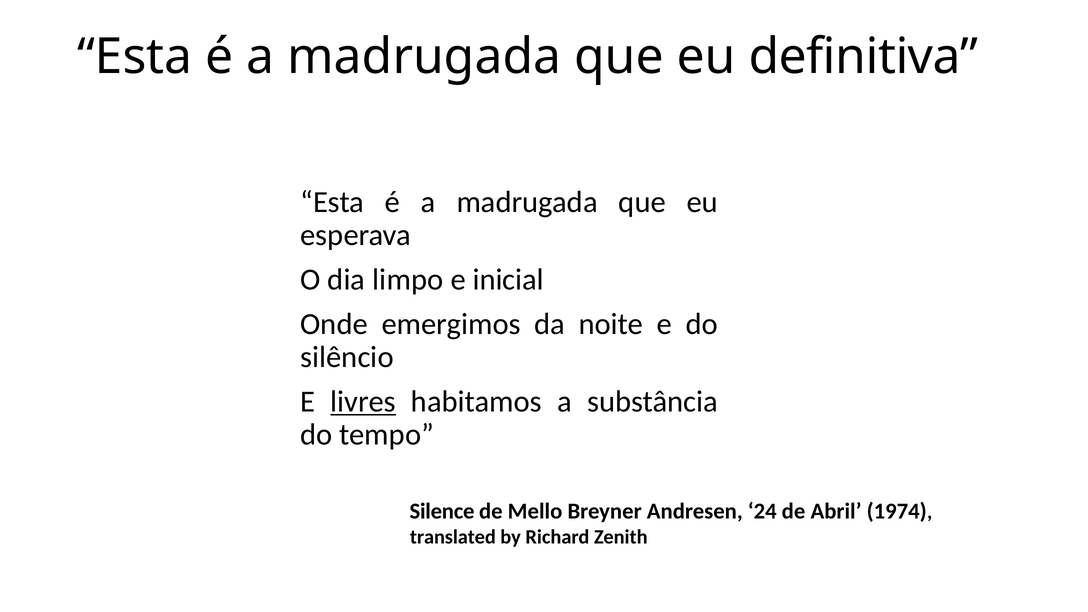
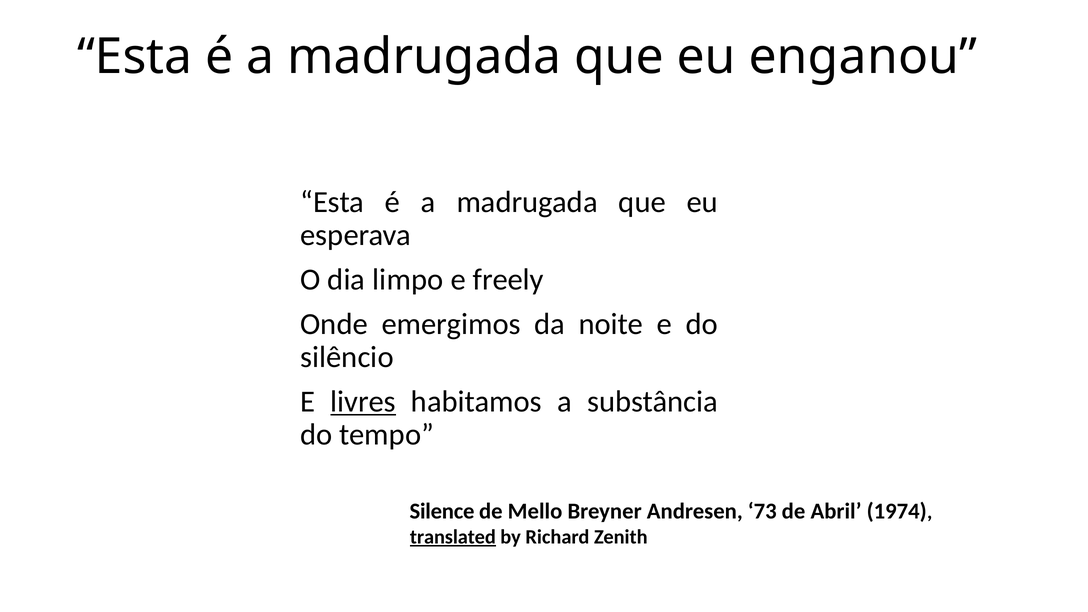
definitiva: definitiva -> enganou (863, 57)
inicial: inicial -> freely (508, 280)
24: 24 -> 73 (762, 511)
translated underline: none -> present (453, 537)
